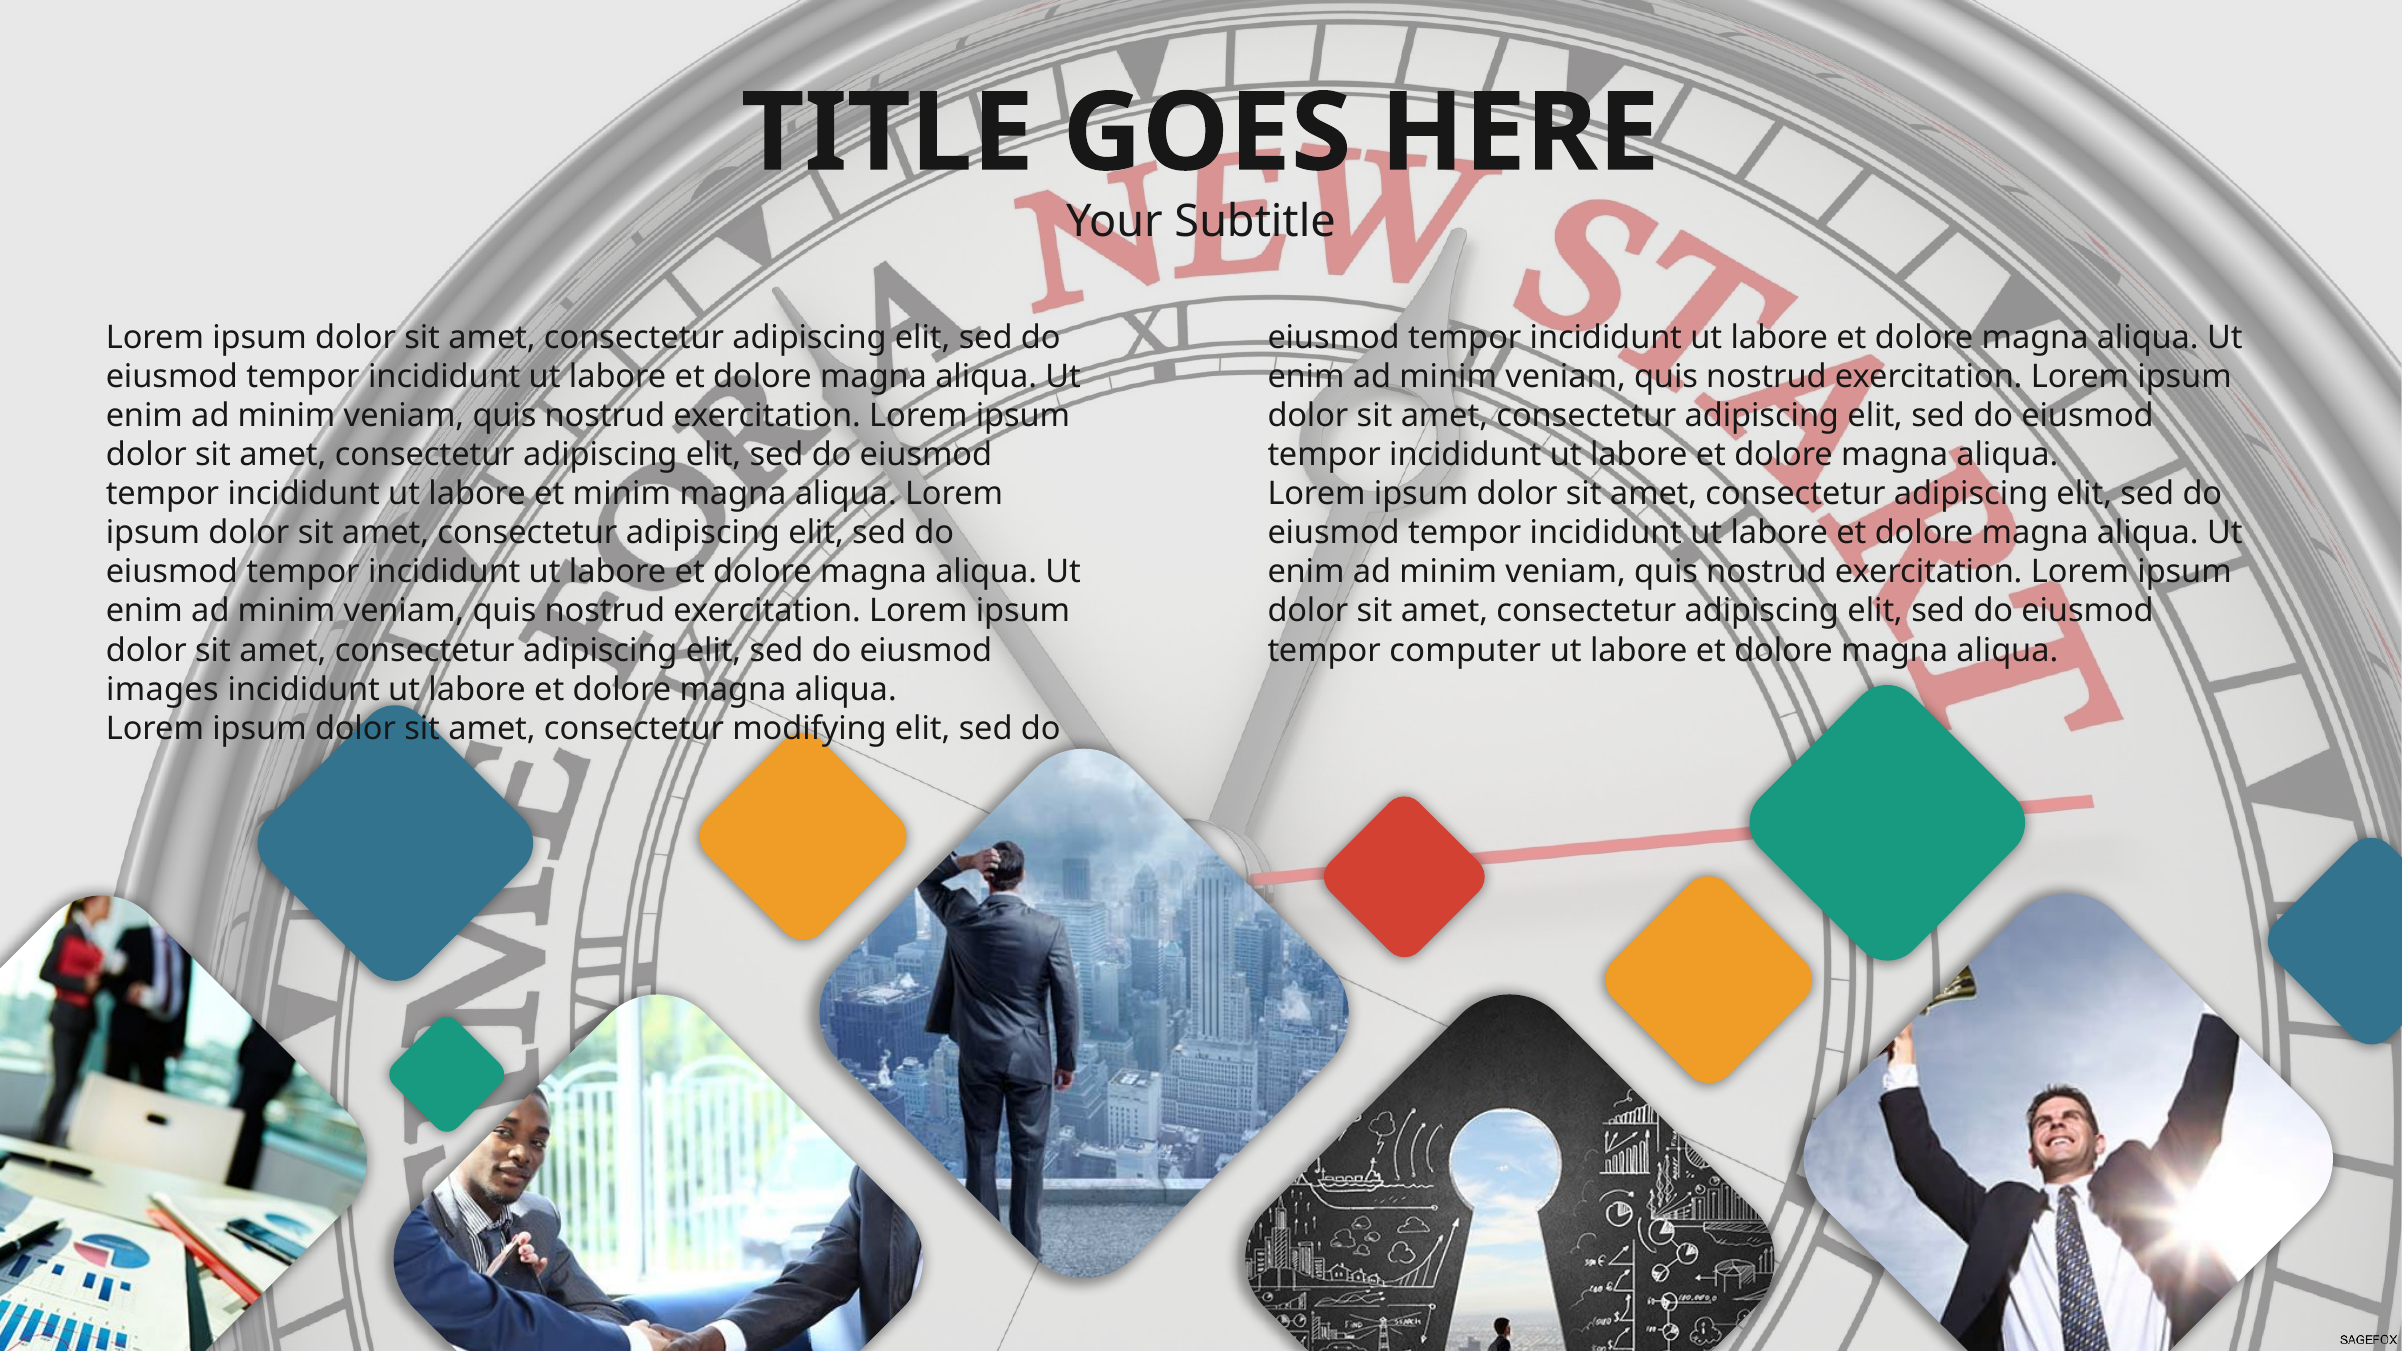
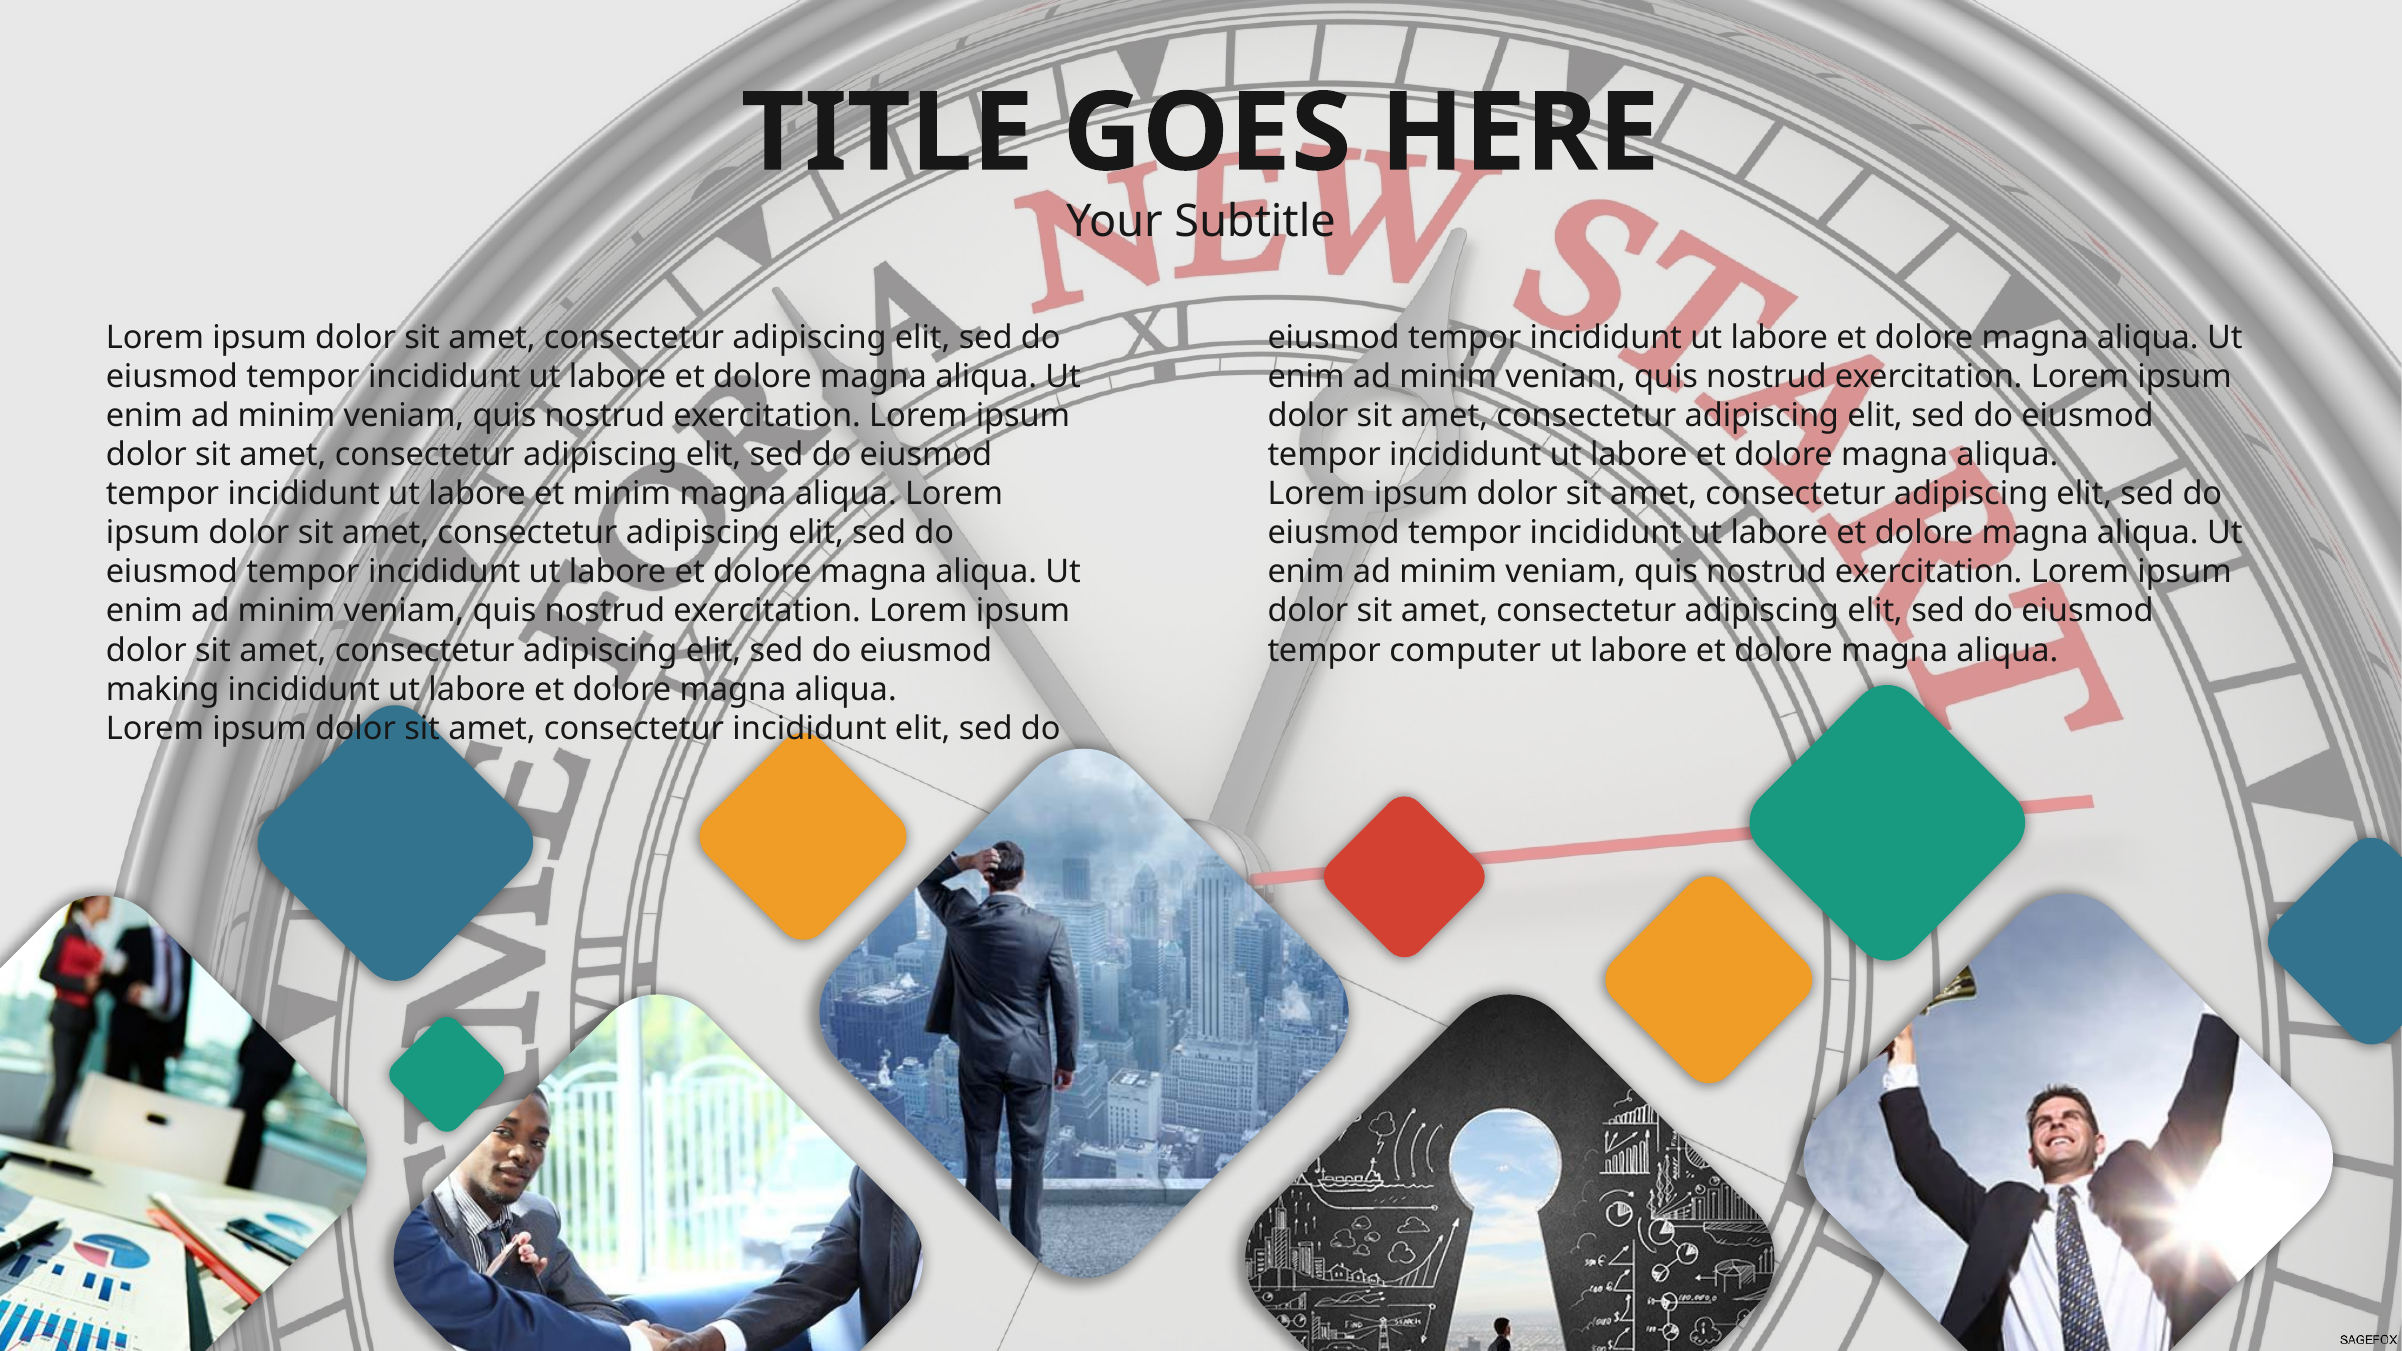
images: images -> making (163, 689)
consectetur modifying: modifying -> incididunt (809, 729)
